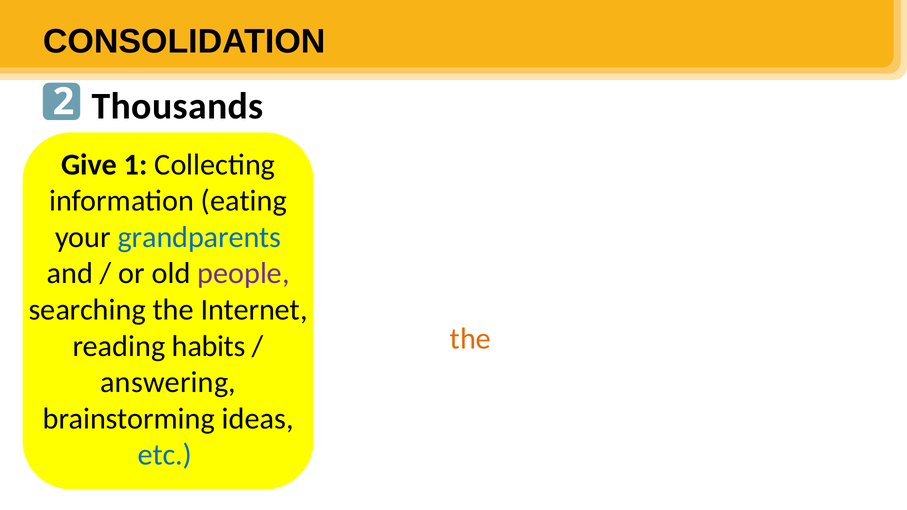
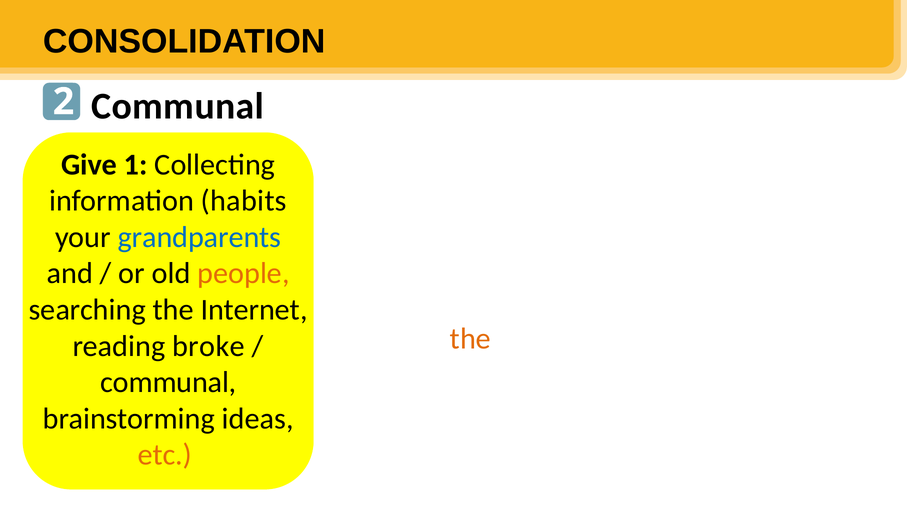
Thousands: Thousands -> Communal (178, 106)
eating: eating -> habits (244, 201)
people colour: purple -> orange (243, 274)
habits: habits -> broke (208, 346)
answering: answering -> communal (168, 382)
etc colour: blue -> orange (165, 455)
